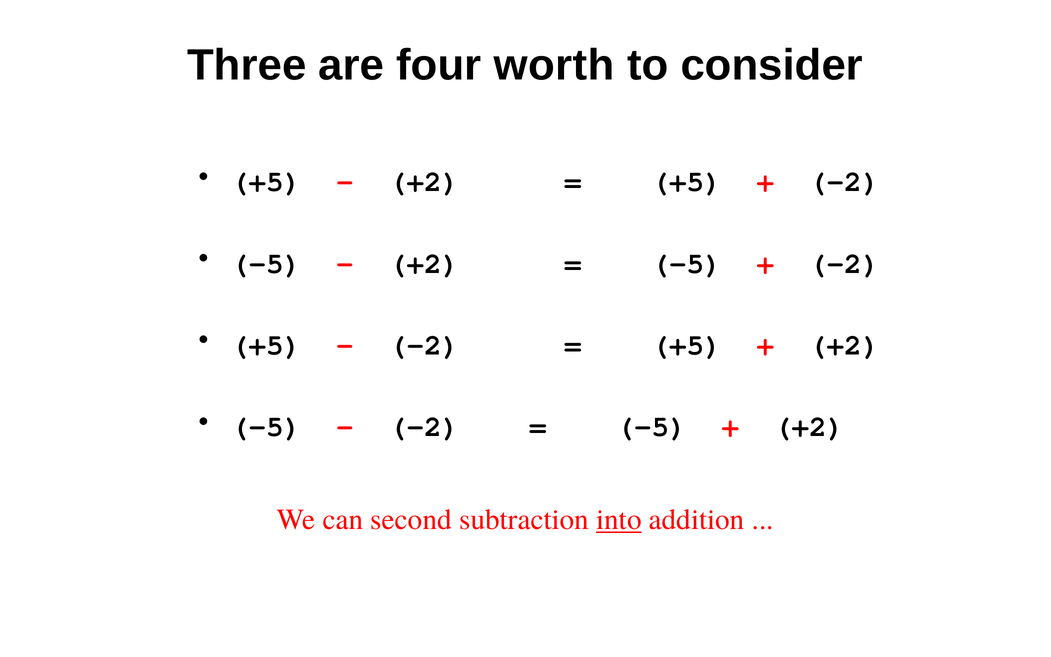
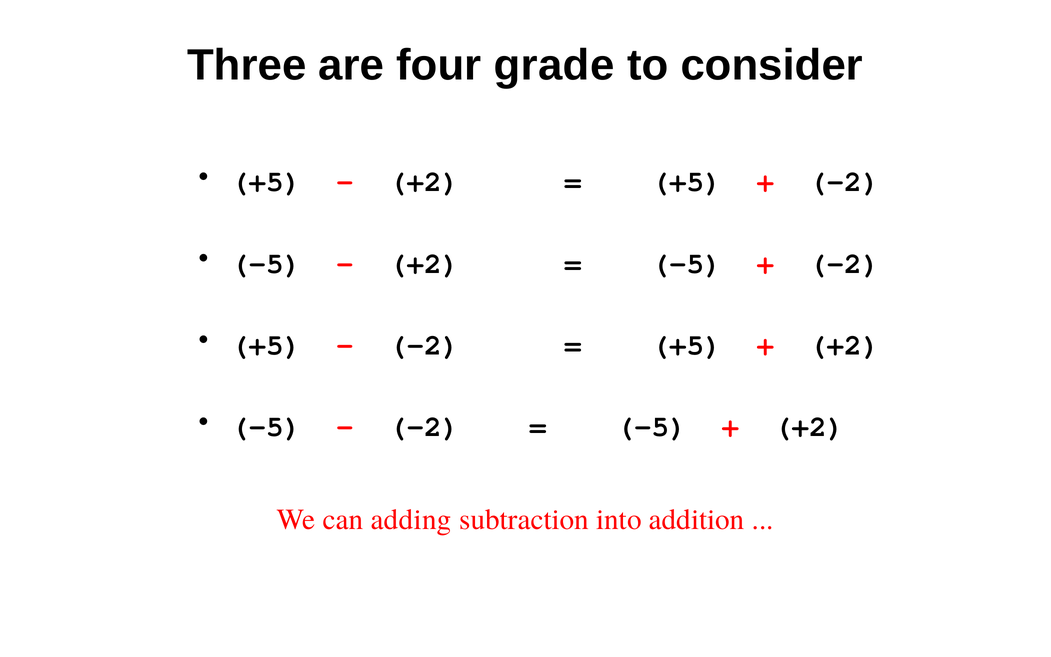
worth: worth -> grade (554, 65)
second: second -> adding (411, 520)
into underline: present -> none (619, 520)
